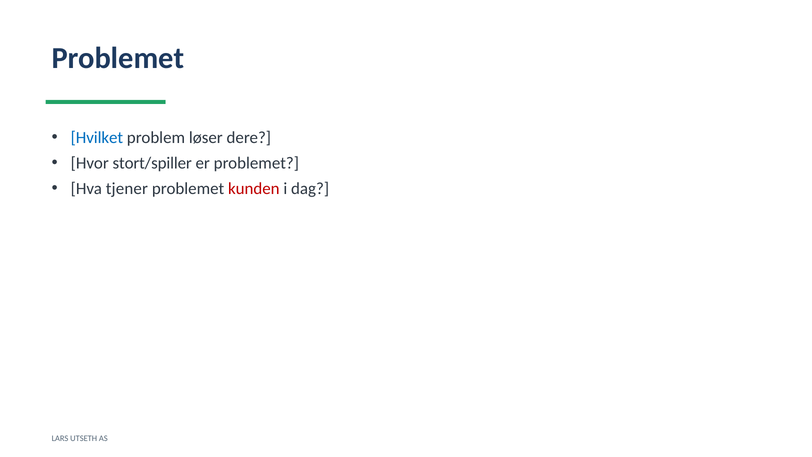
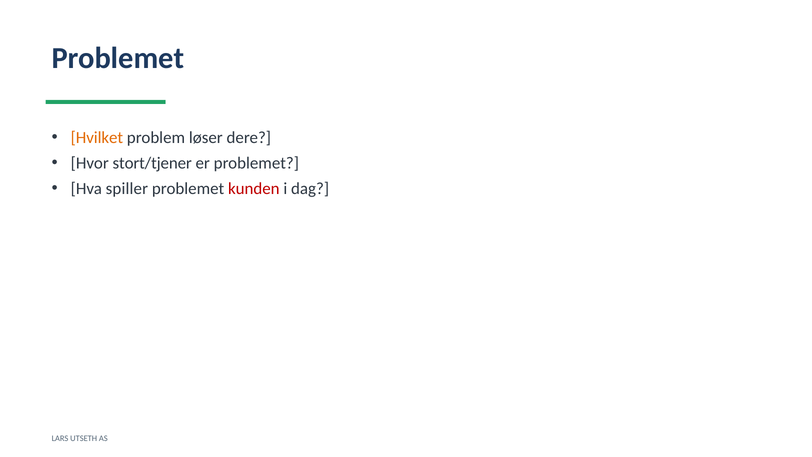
Hvilket colour: blue -> orange (97, 138)
stort/spiller: stort/spiller -> stort/tjener (152, 163)
tjener: tjener -> spiller (127, 188)
